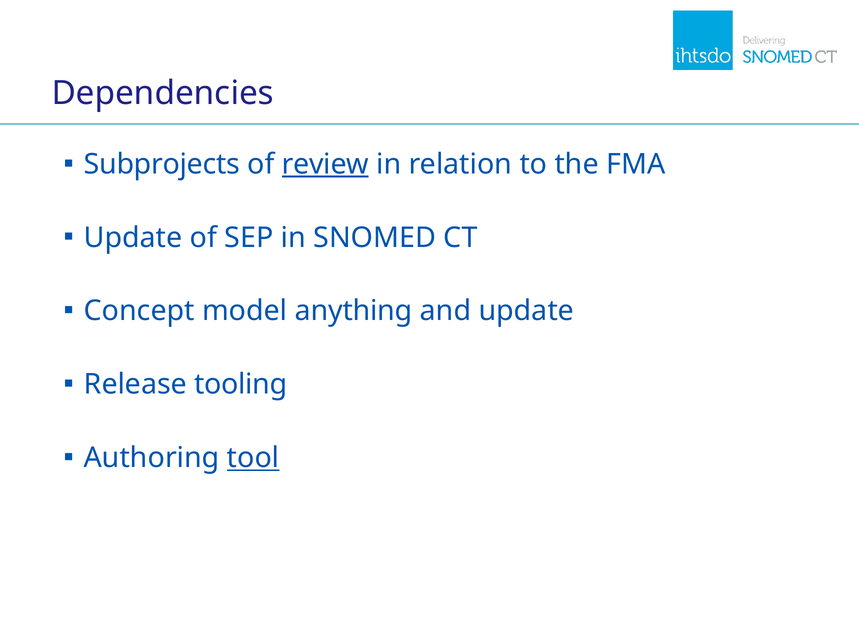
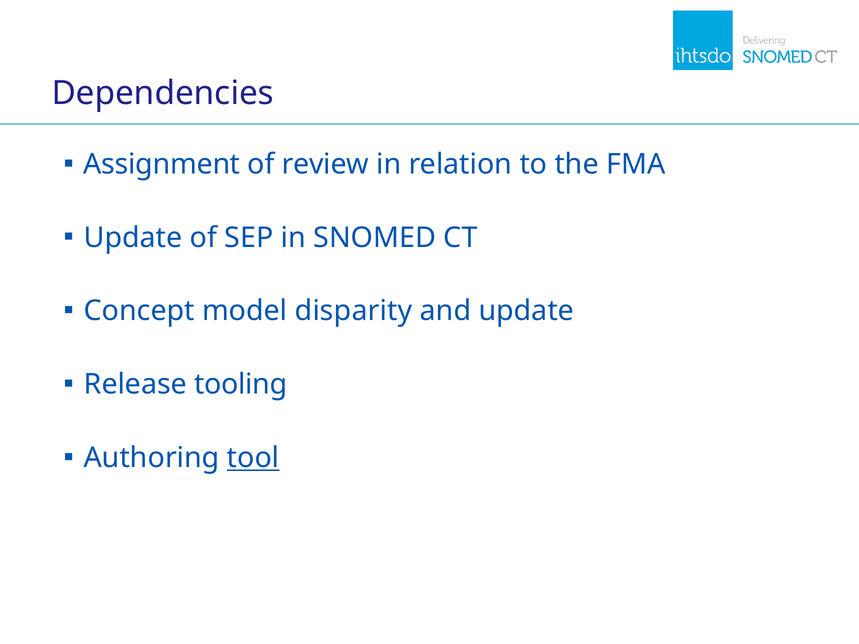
Subprojects: Subprojects -> Assignment (162, 164)
review underline: present -> none (325, 164)
anything: anything -> disparity (353, 311)
